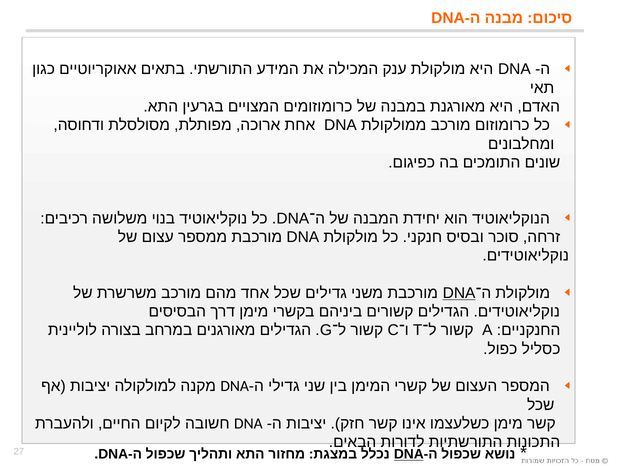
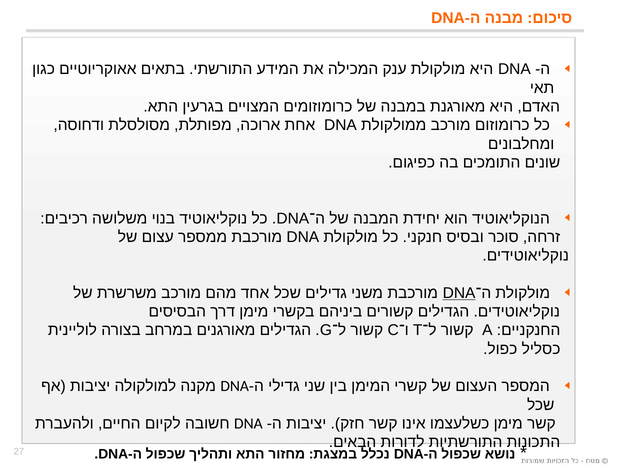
DNA underline: present -> none (409, 454)
